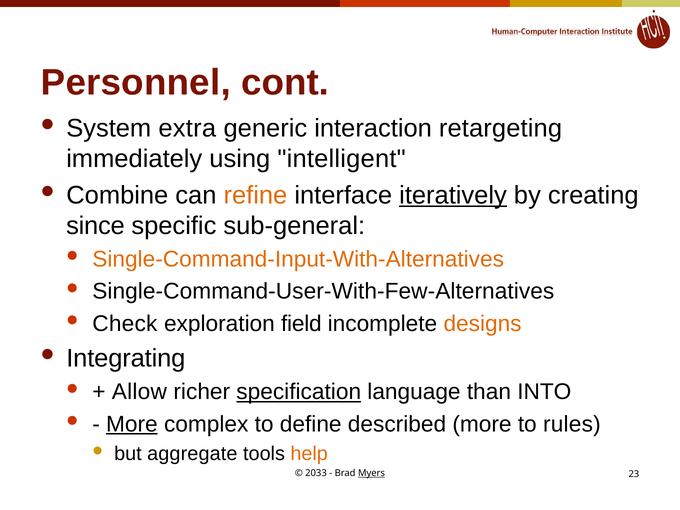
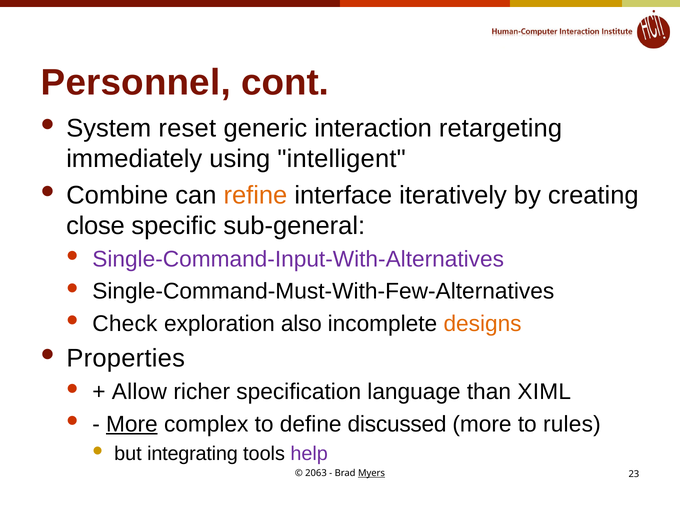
extra: extra -> reset (187, 128)
iteratively underline: present -> none (453, 195)
since: since -> close (95, 226)
Single-Command-Input-With-Alternatives colour: orange -> purple (298, 259)
Single-Command-User-With-Few-Alternatives: Single-Command-User-With-Few-Alternatives -> Single-Command-Must-With-Few-Alternatives (323, 291)
field: field -> also (301, 324)
Integrating: Integrating -> Properties (126, 358)
specification underline: present -> none (299, 392)
INTO: INTO -> XIML (544, 392)
described: described -> discussed (397, 424)
aggregate: aggregate -> integrating (192, 454)
help colour: orange -> purple (309, 454)
2033: 2033 -> 2063 (316, 473)
